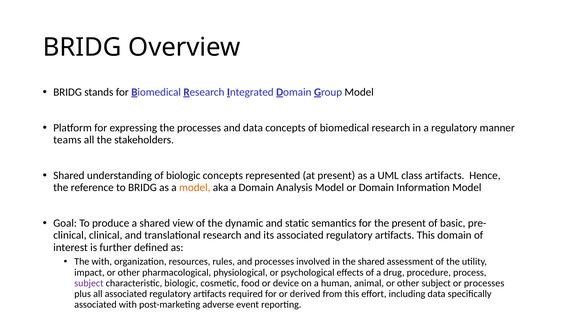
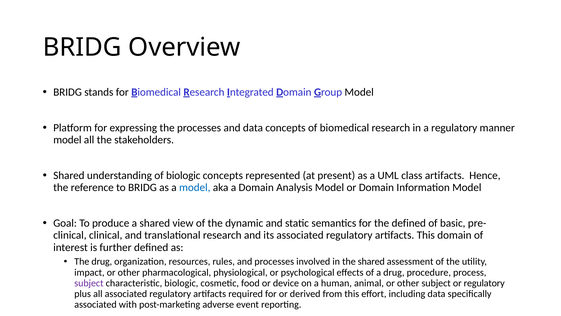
teams: teams -> model (67, 140)
model colour: orange -> blue (195, 187)
the present: present -> defined (409, 223)
The with: with -> drug (102, 261)
or processes: processes -> regulatory (484, 283)
